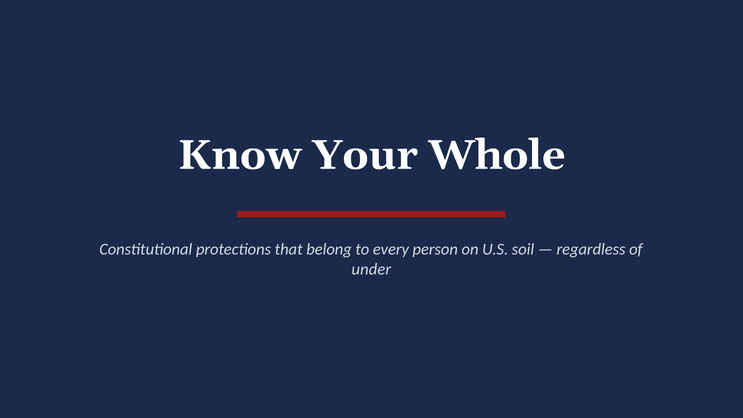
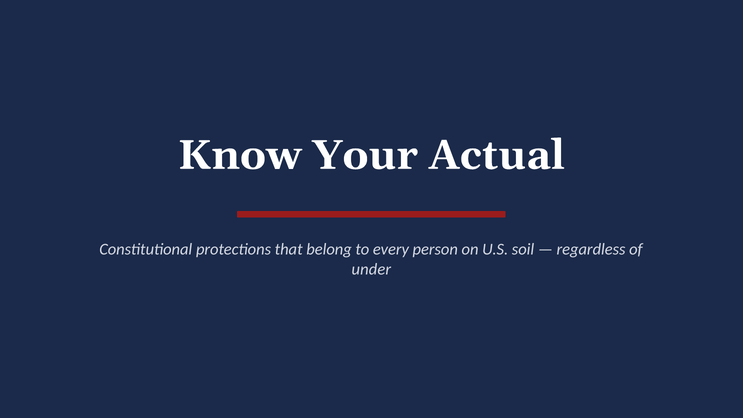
Whole: Whole -> Actual (497, 155)
